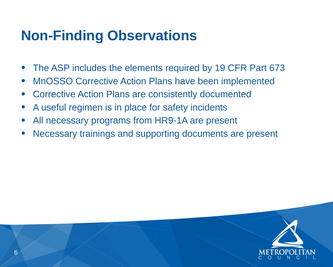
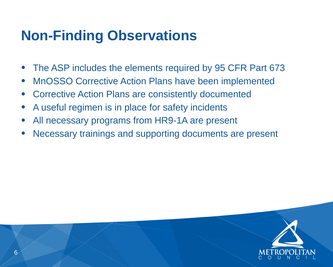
19: 19 -> 95 (220, 68)
